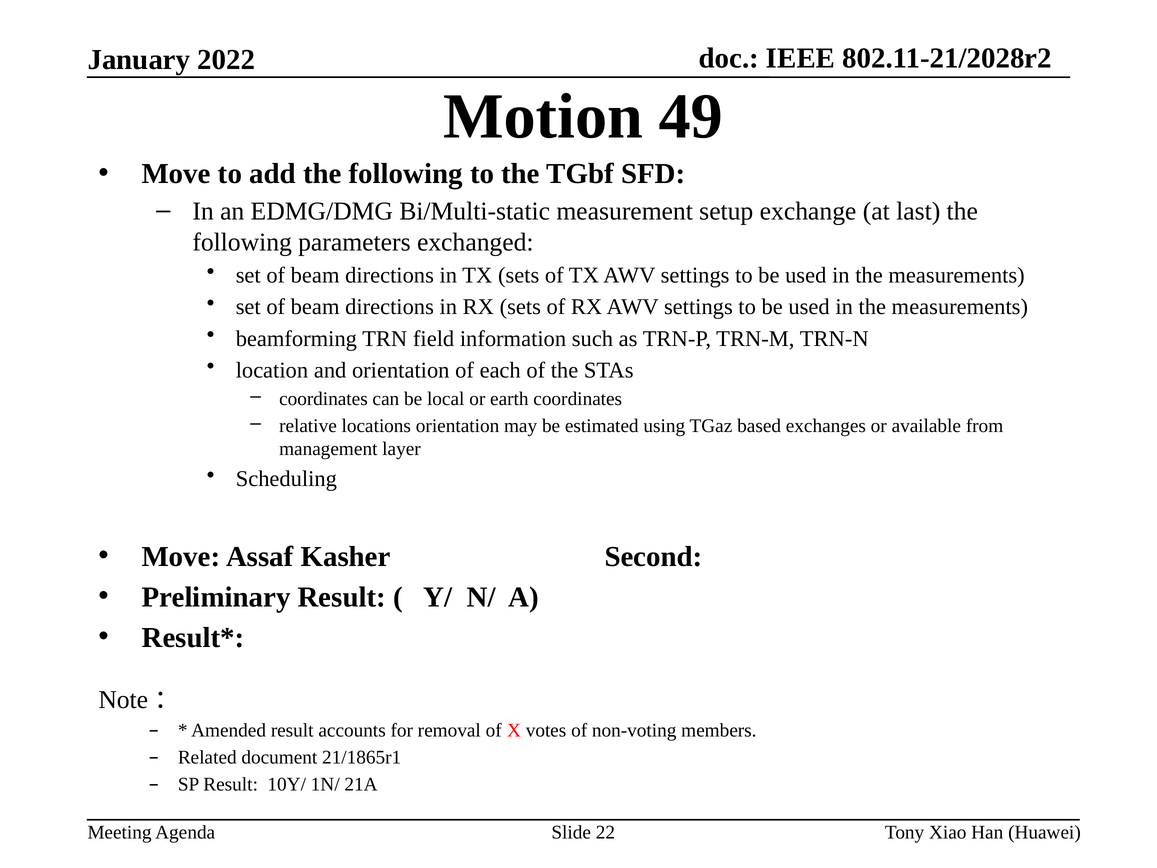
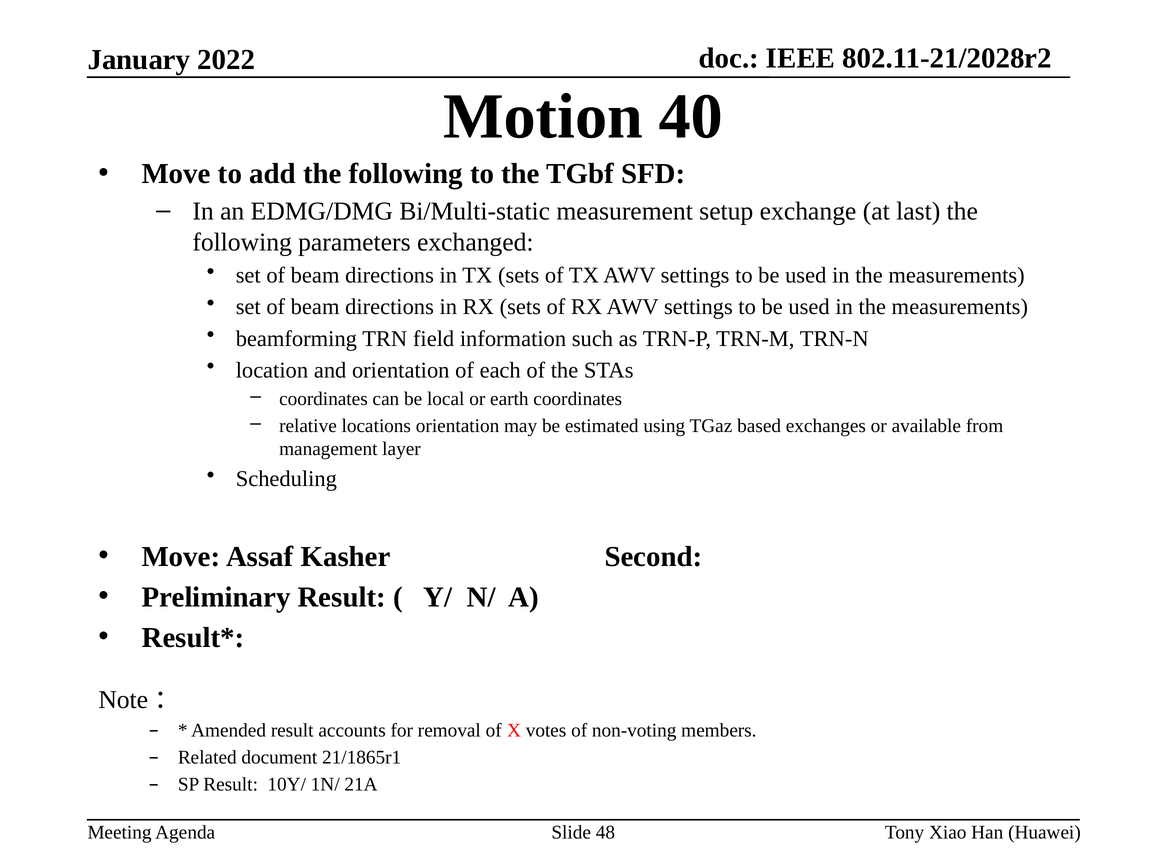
49: 49 -> 40 (691, 116)
22: 22 -> 48 (605, 832)
